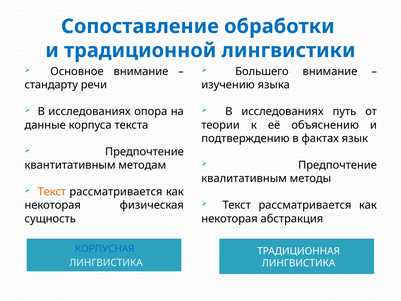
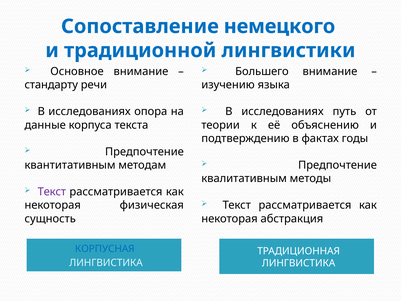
обработки: обработки -> немецкого (279, 26)
язык: язык -> годы (355, 138)
Текст colour: orange -> purple (52, 192)
